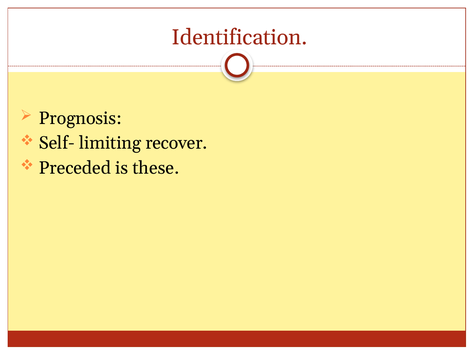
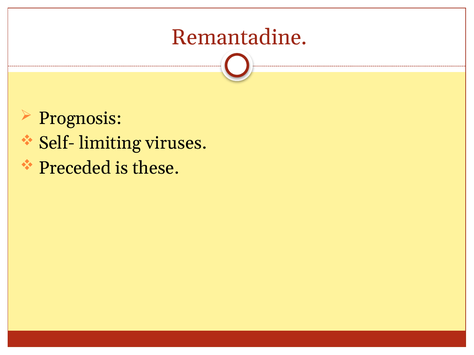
Identification: Identification -> Remantadine (239, 37)
recover: recover -> viruses (176, 143)
